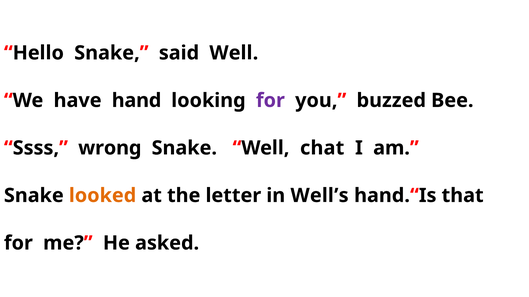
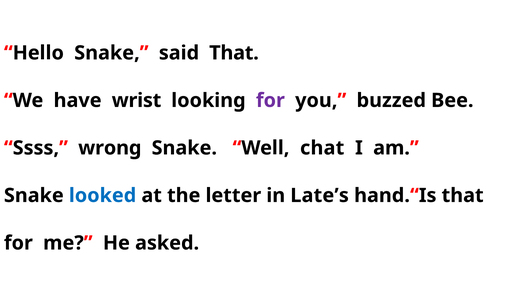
said Well: Well -> That (234, 53)
hand: hand -> wrist (137, 101)
looked colour: orange -> blue (103, 196)
Well’s: Well’s -> Late’s (320, 196)
